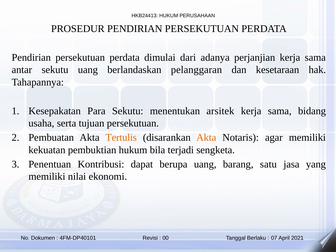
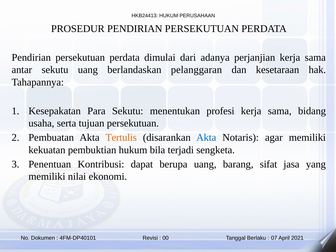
arsitek: arsitek -> profesi (220, 111)
Akta colour: orange -> blue (206, 138)
satu: satu -> sifat (268, 164)
